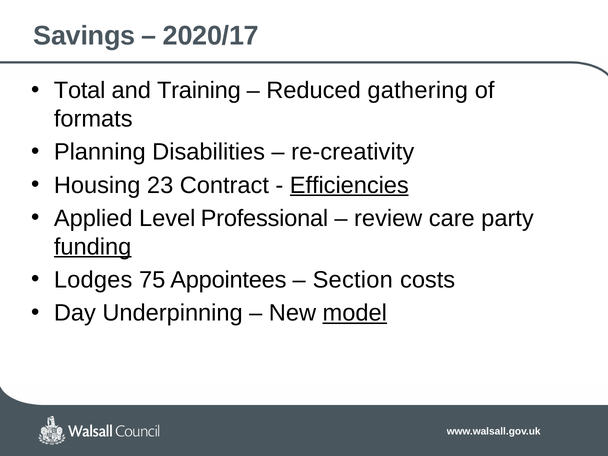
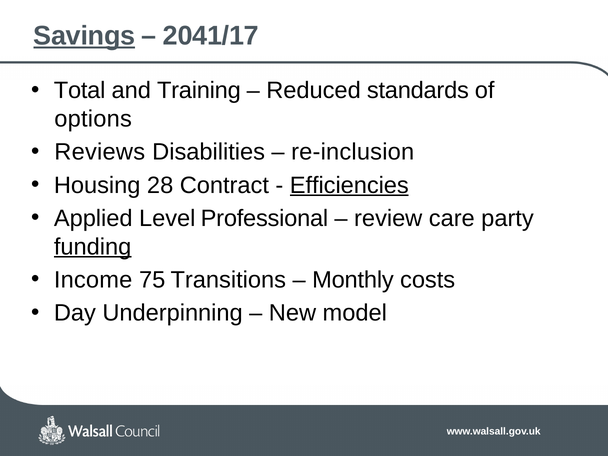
Savings underline: none -> present (84, 36)
2020/17: 2020/17 -> 2041/17 (211, 36)
gathering: gathering -> standards (418, 91)
formats: formats -> options (93, 119)
Planning: Planning -> Reviews (100, 152)
re-creativity: re-creativity -> re-inclusion (353, 152)
23: 23 -> 28 (160, 185)
Lodges: Lodges -> Income (93, 280)
Appointees: Appointees -> Transitions (228, 280)
Section: Section -> Monthly (353, 280)
model underline: present -> none (355, 313)
